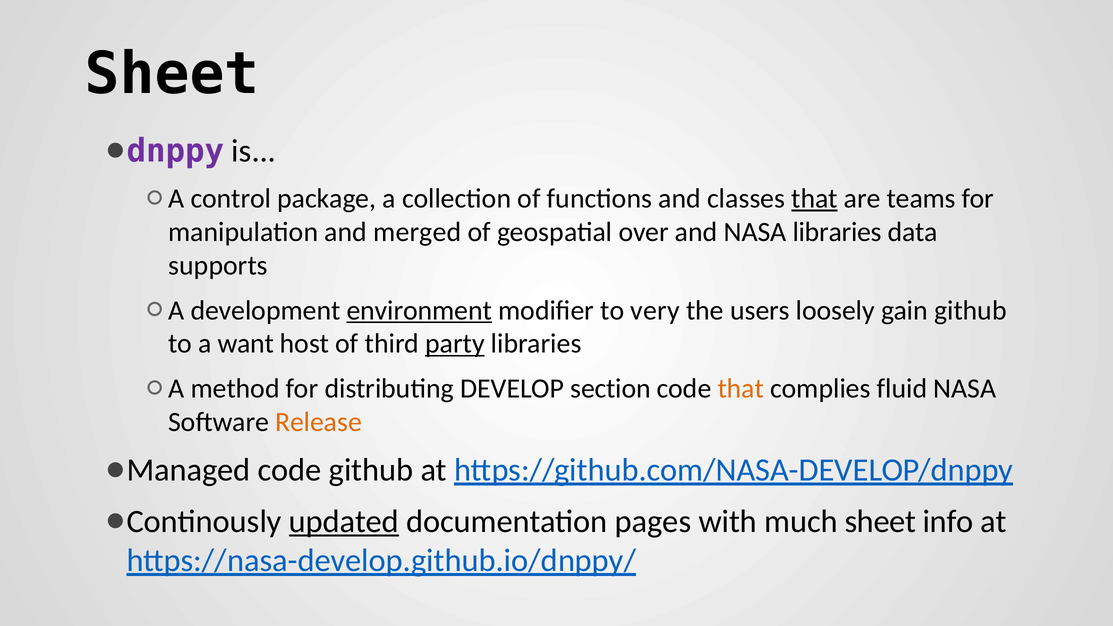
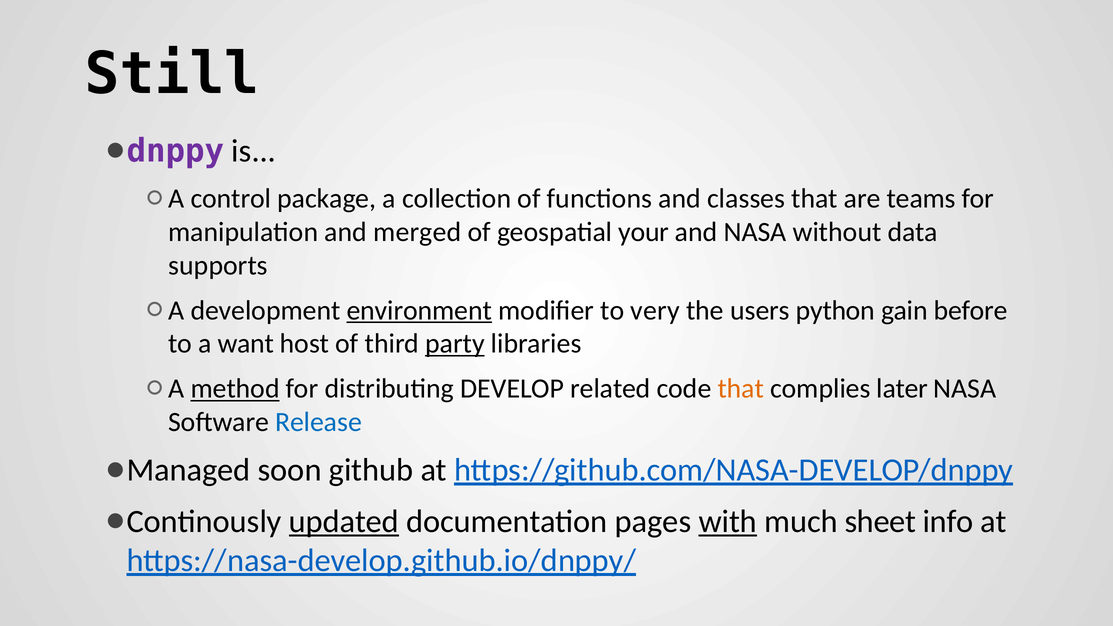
Sheet: Sheet -> Still (172, 74)
that underline: present -> none (815, 199)
over: over -> your (644, 232)
NASA libraries: libraries -> without (837, 232)
loosely: loosely -> python (835, 310)
gain github: github -> before (971, 310)
method underline: none -> present (235, 389)
section: section -> related (611, 389)
fluid: fluid -> later (902, 389)
Release colour: orange -> blue (319, 422)
code: code -> soon (290, 470)
with underline: none -> present (728, 522)
